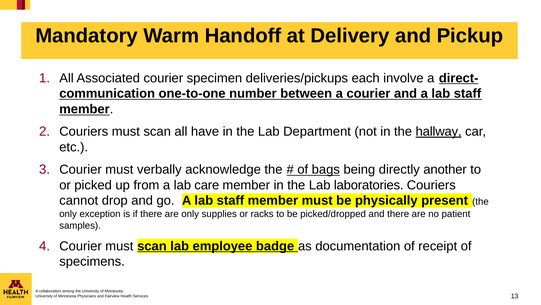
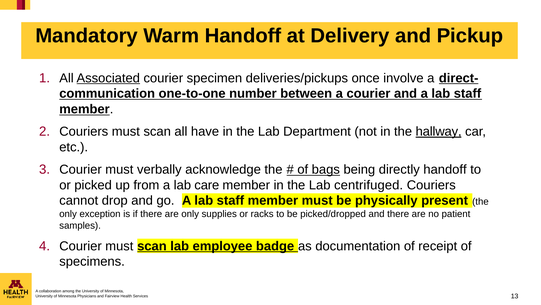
Associated underline: none -> present (108, 78)
each: each -> once (366, 78)
directly another: another -> handoff (445, 169)
laboratories: laboratories -> centrifuged (369, 185)
